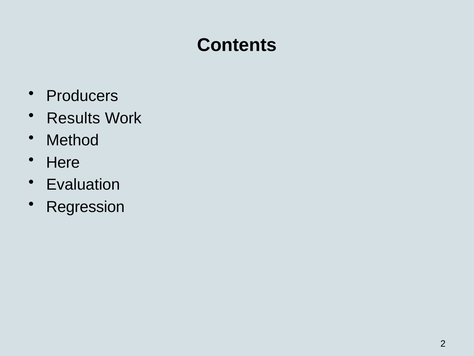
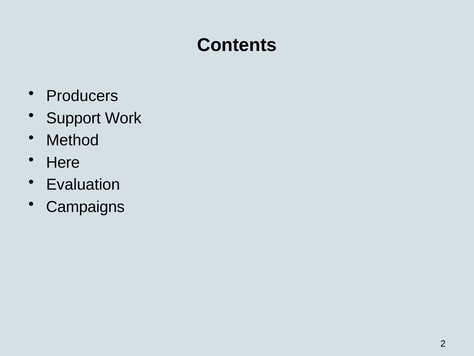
Results: Results -> Support (73, 118)
Regression: Regression -> Campaigns (85, 207)
